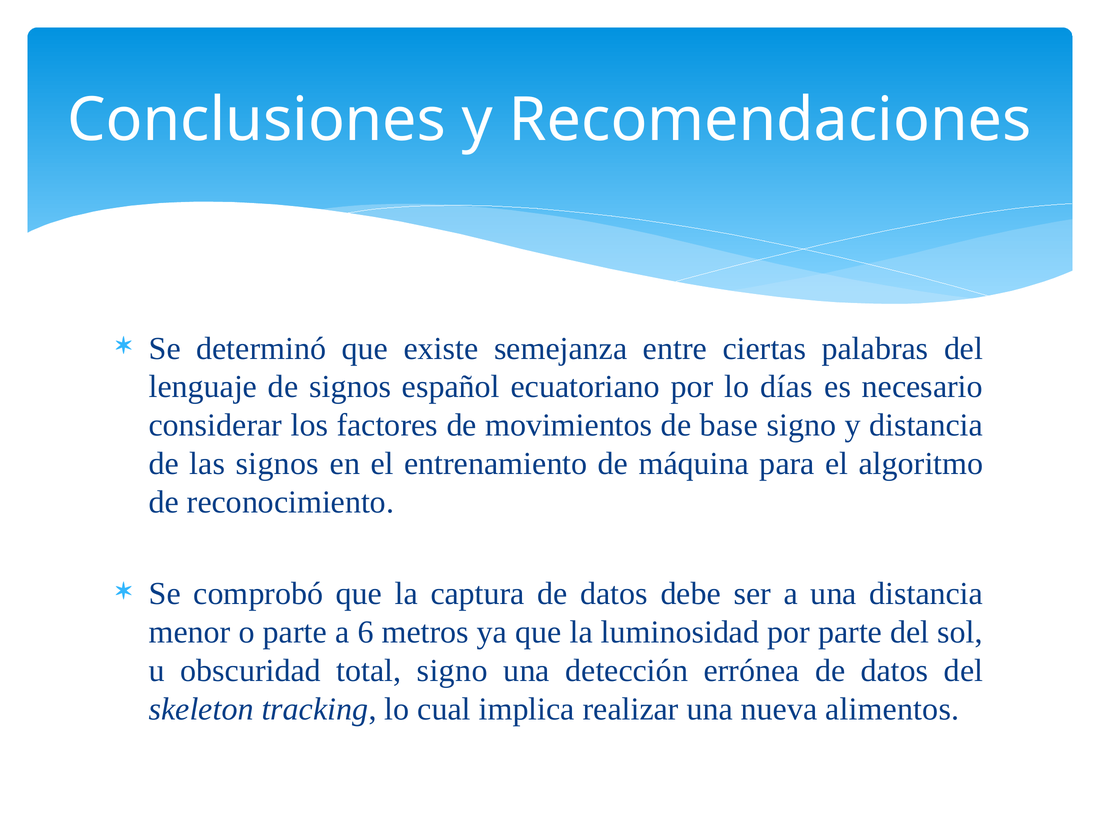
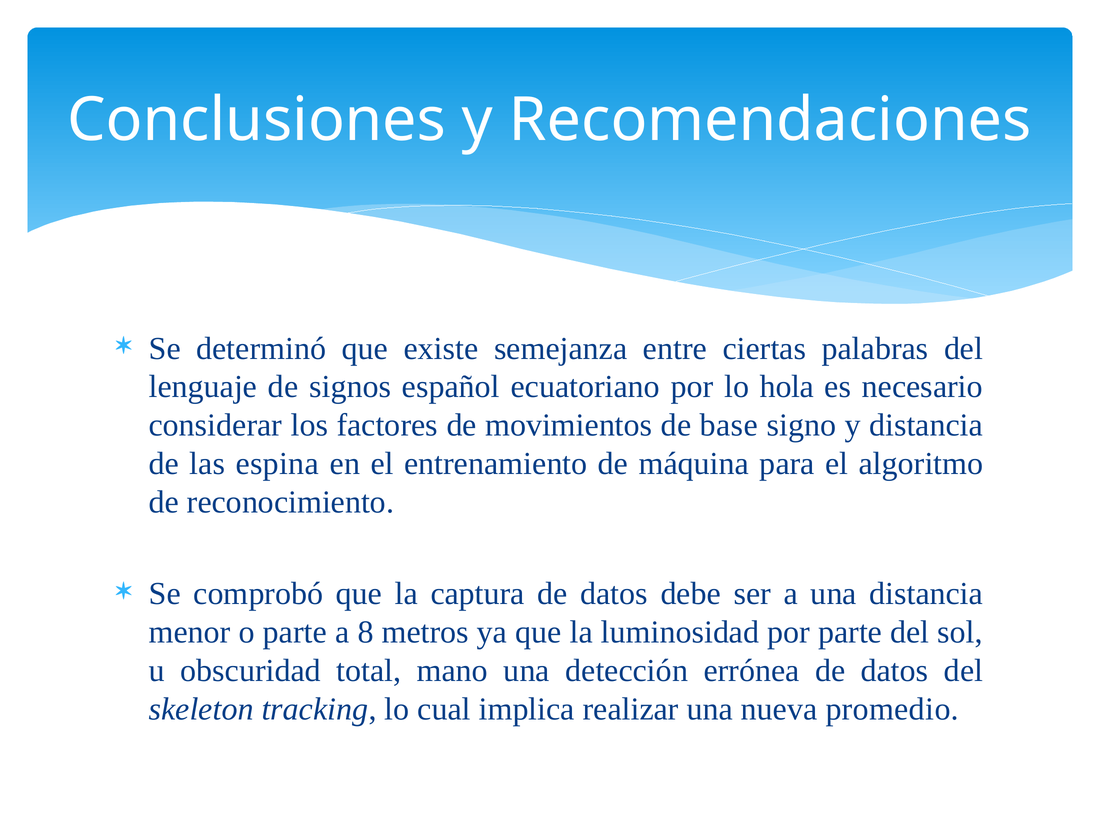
días: días -> hola (787, 387)
las signos: signos -> espina (277, 464)
6: 6 -> 8 (366, 632)
total signo: signo -> mano (452, 671)
alimentos: alimentos -> promedio (892, 709)
